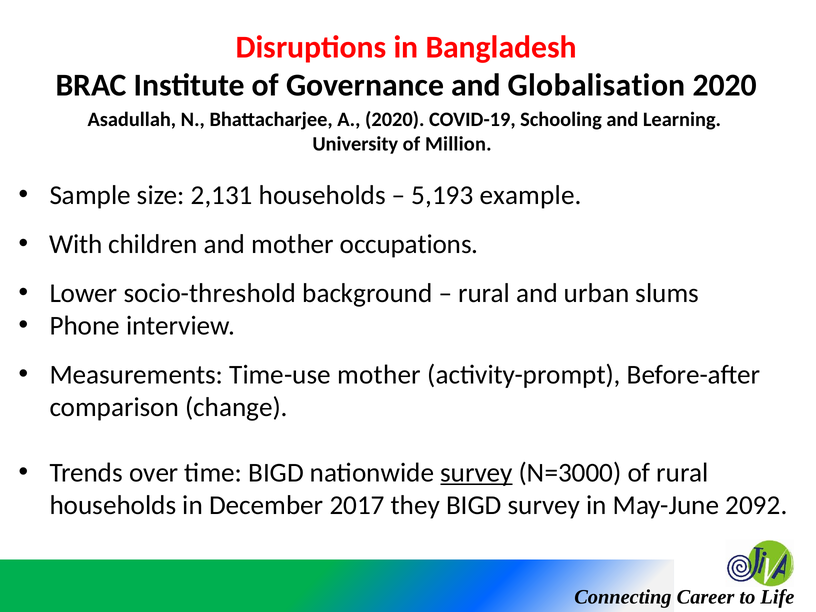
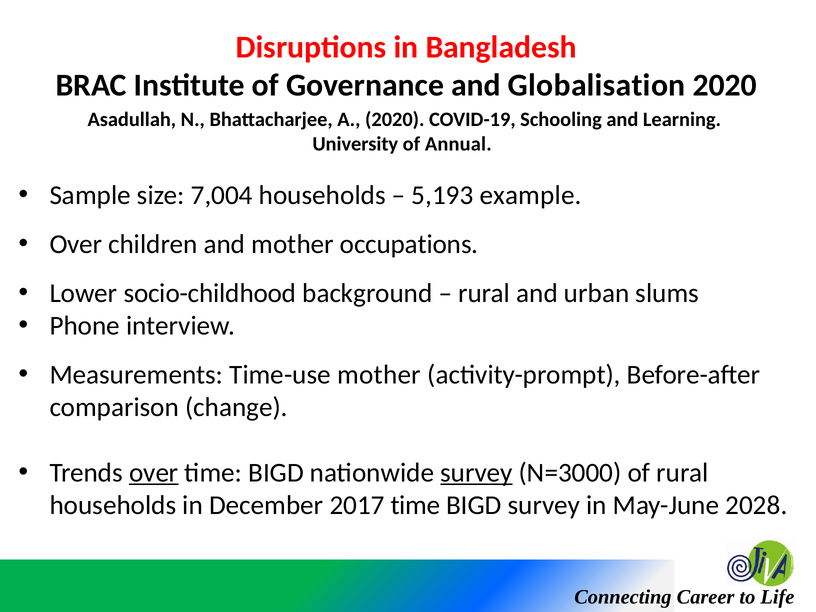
Million: Million -> Annual (458, 144)
2,131: 2,131 -> 7,004 (222, 195)
With: With -> Over (76, 244)
socio-threshold: socio-threshold -> socio-childhood (210, 293)
over underline: none -> present (154, 473)
2017 they: they -> time (415, 505)
2092: 2092 -> 2028 (756, 505)
